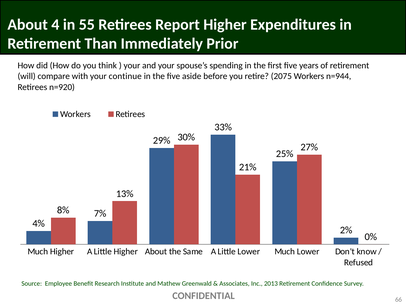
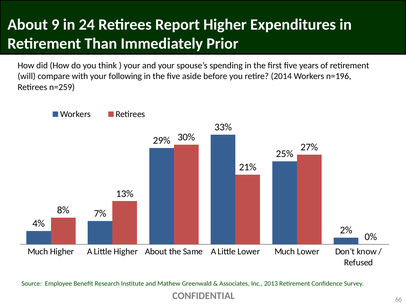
4: 4 -> 9 (55, 25)
55: 55 -> 24 (87, 25)
continue: continue -> following (125, 76)
2075: 2075 -> 2014 (281, 76)
n=944: n=944 -> n=196 (339, 76)
n=920: n=920 -> n=259 (62, 87)
